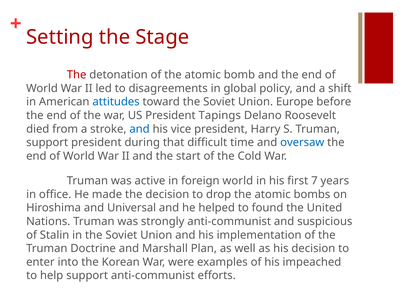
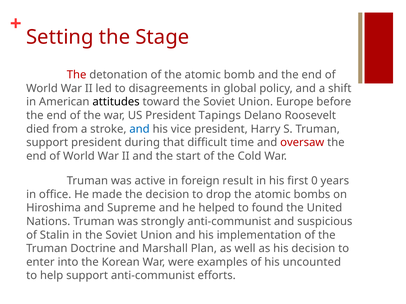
attitudes colour: blue -> black (116, 102)
oversaw colour: blue -> red (302, 143)
foreign world: world -> result (238, 181)
7: 7 -> 0 (314, 181)
Universal: Universal -> Supreme (131, 208)
impeached: impeached -> uncounted (312, 262)
